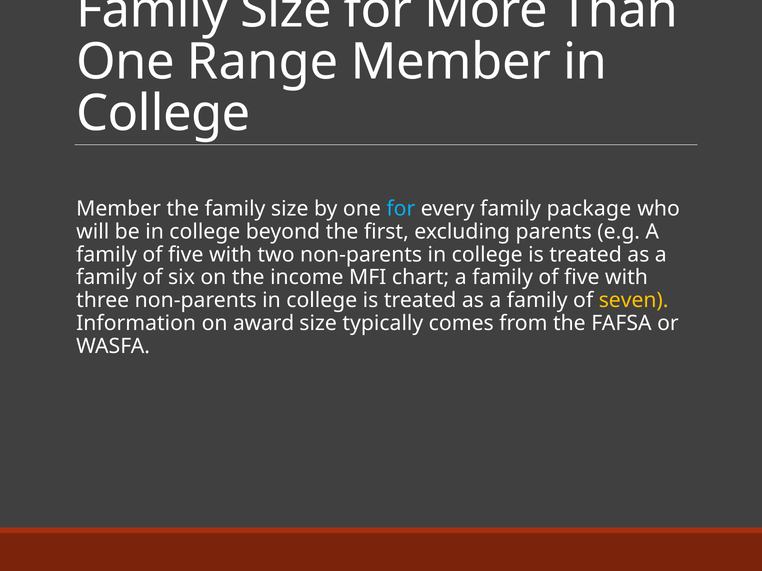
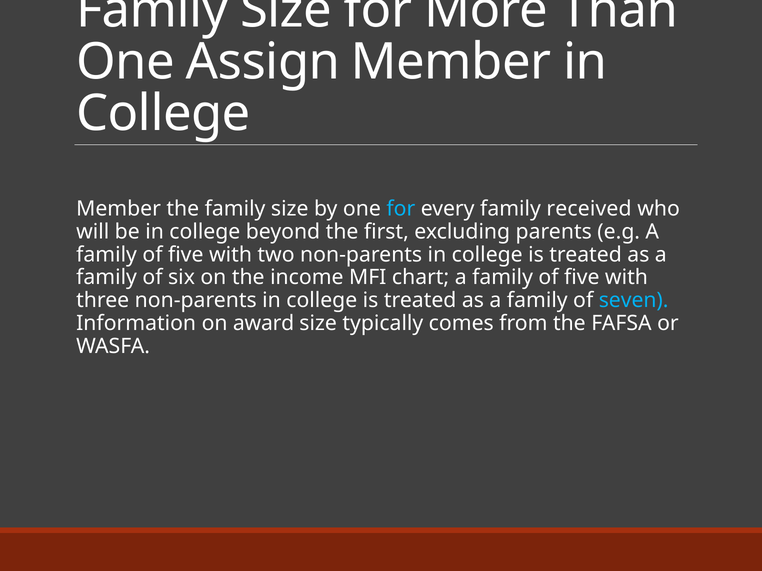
Range: Range -> Assign (263, 62)
package: package -> received (589, 209)
seven colour: yellow -> light blue (634, 301)
